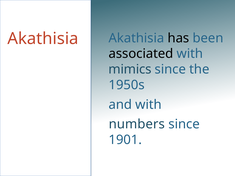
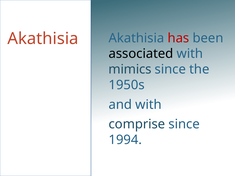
has colour: black -> red (178, 38)
numbers: numbers -> comprise (137, 124)
1901: 1901 -> 1994 (125, 140)
